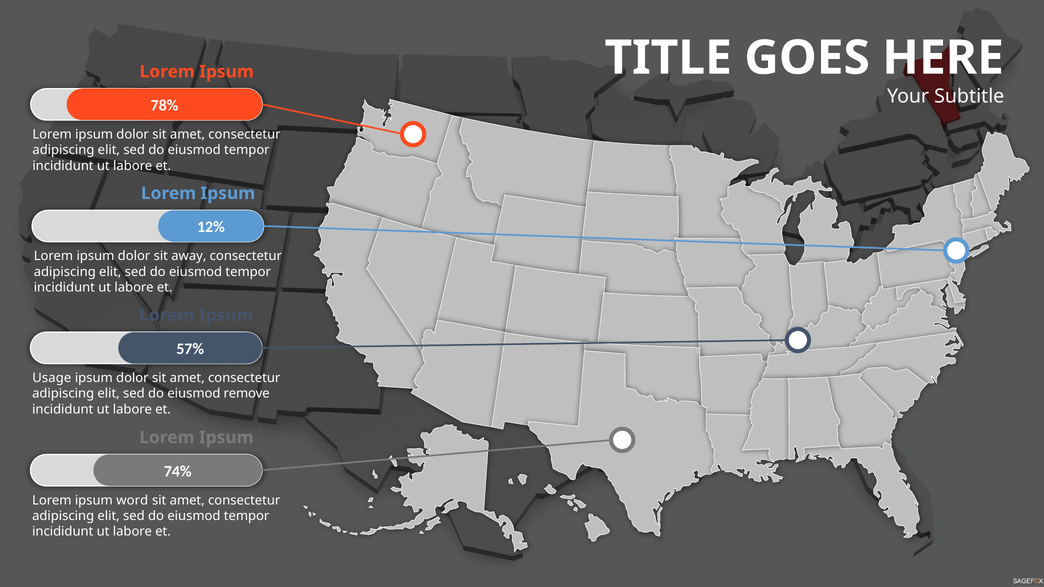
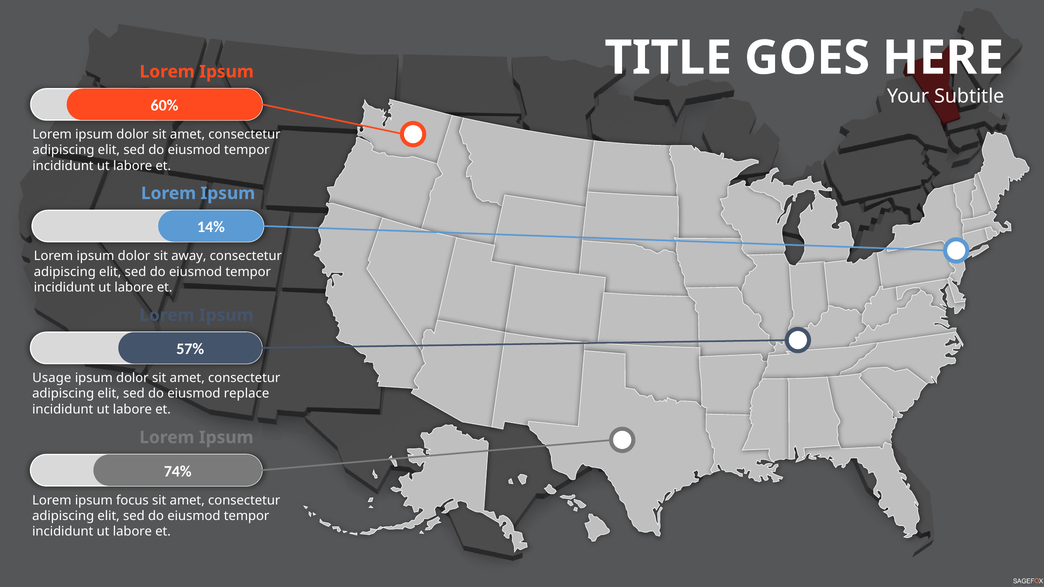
78%: 78% -> 60% (165, 106)
12%: 12% -> 14% (211, 227)
remove: remove -> replace (247, 394)
word: word -> focus (132, 500)
